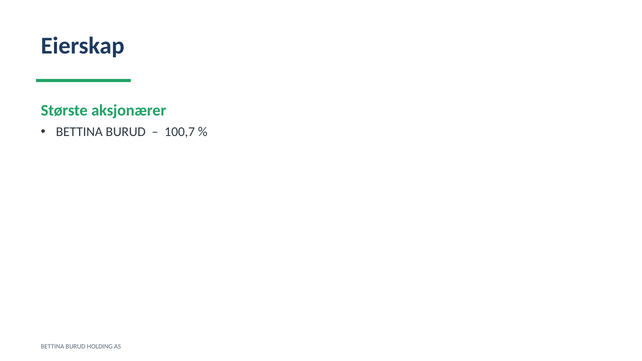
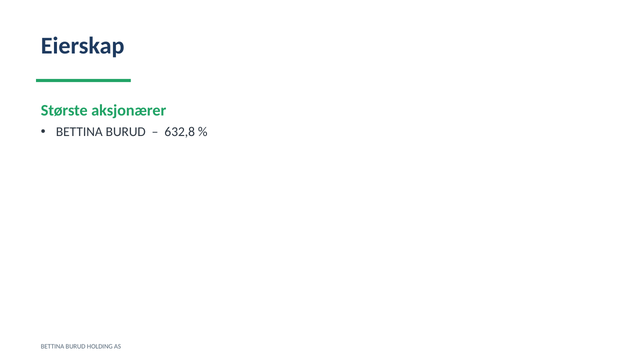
100,7: 100,7 -> 632,8 (180, 132)
